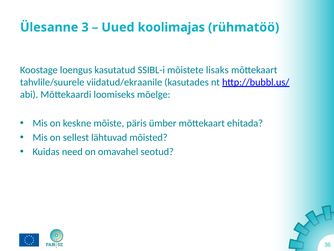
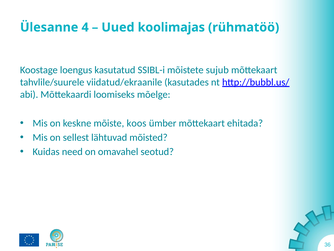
3: 3 -> 4 (85, 27)
lisaks: lisaks -> sujub (217, 70)
päris: päris -> koos (137, 123)
